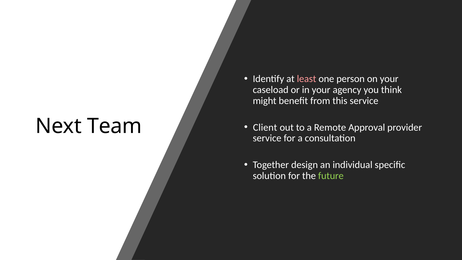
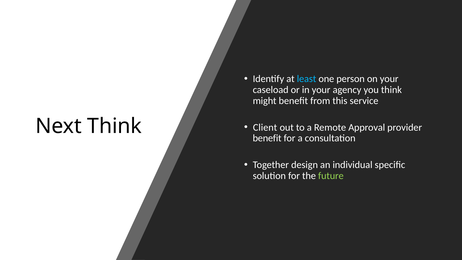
least colour: pink -> light blue (307, 79)
Next Team: Team -> Think (115, 126)
service: service -> benefit (267, 138)
